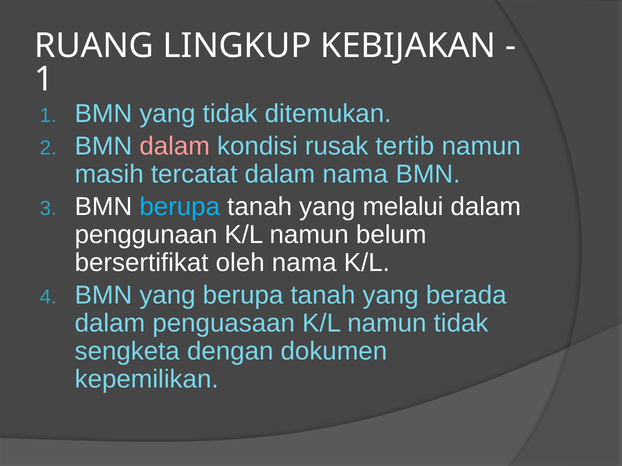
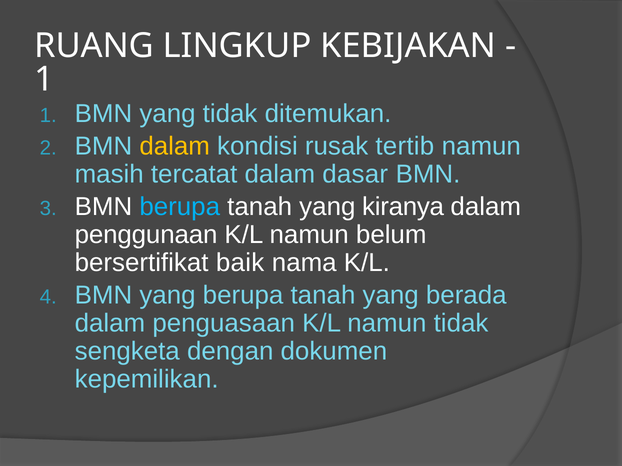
dalam colour: pink -> yellow (175, 146)
dalam nama: nama -> dasar (355, 174)
melalui: melalui -> kiranya (403, 207)
oleh: oleh -> baik (240, 263)
